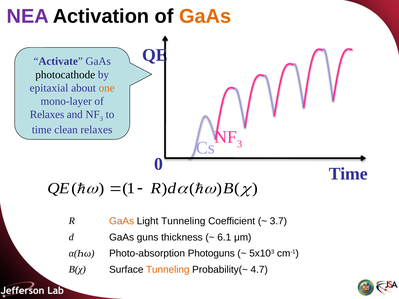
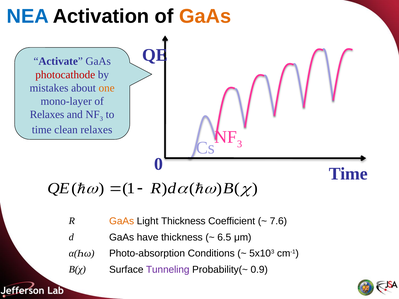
NEA colour: purple -> blue (28, 16)
photocathode colour: black -> red (65, 75)
epitaxial: epitaxial -> mistakes (49, 88)
Light Tunneling: Tunneling -> Thickness (183, 221)
3.7: 3.7 -> 7.6 (278, 221)
guns: guns -> have (148, 237)
6.1: 6.1 -> 6.5 (224, 237)
Photoguns: Photoguns -> Conditions (211, 254)
Tunneling colour: orange -> purple (168, 270)
4.7: 4.7 -> 0.9 (259, 270)
